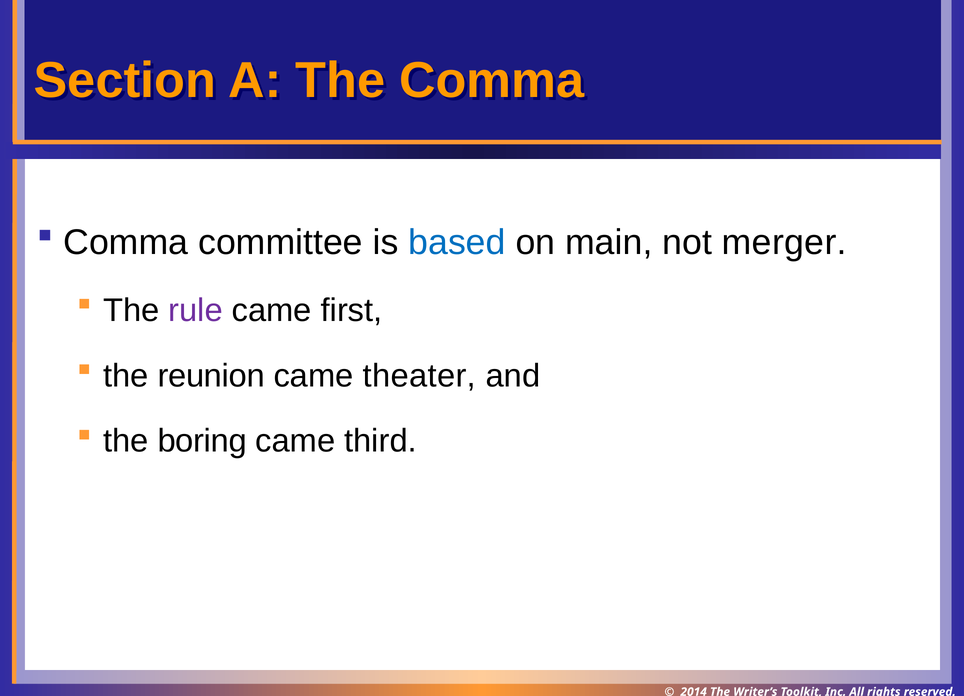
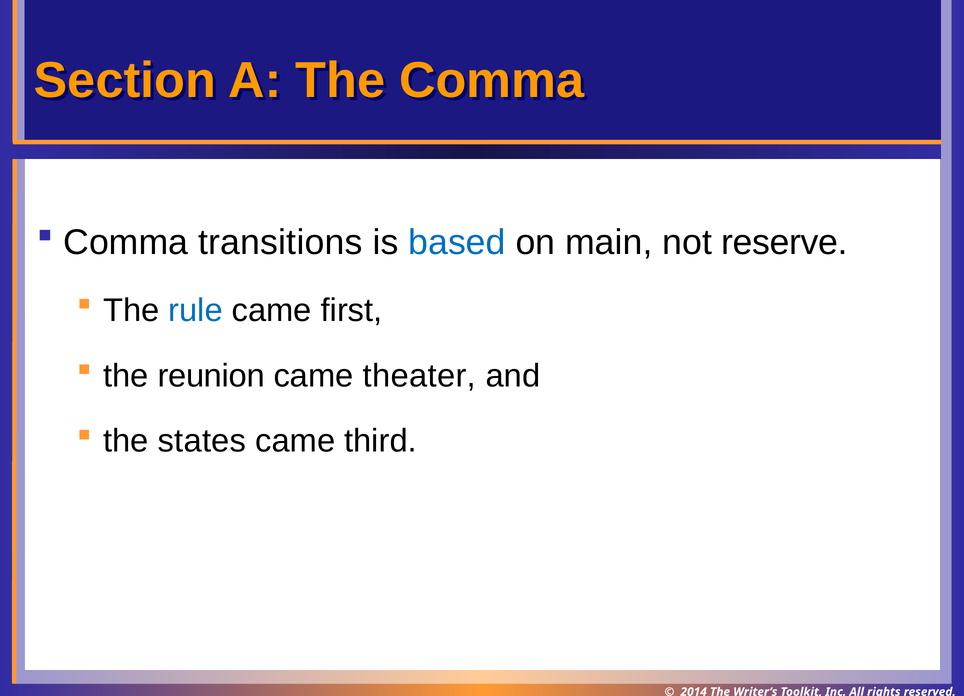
committee: committee -> transitions (280, 242)
merger: merger -> reserve (785, 242)
rule colour: purple -> blue (196, 311)
boring: boring -> states (202, 441)
